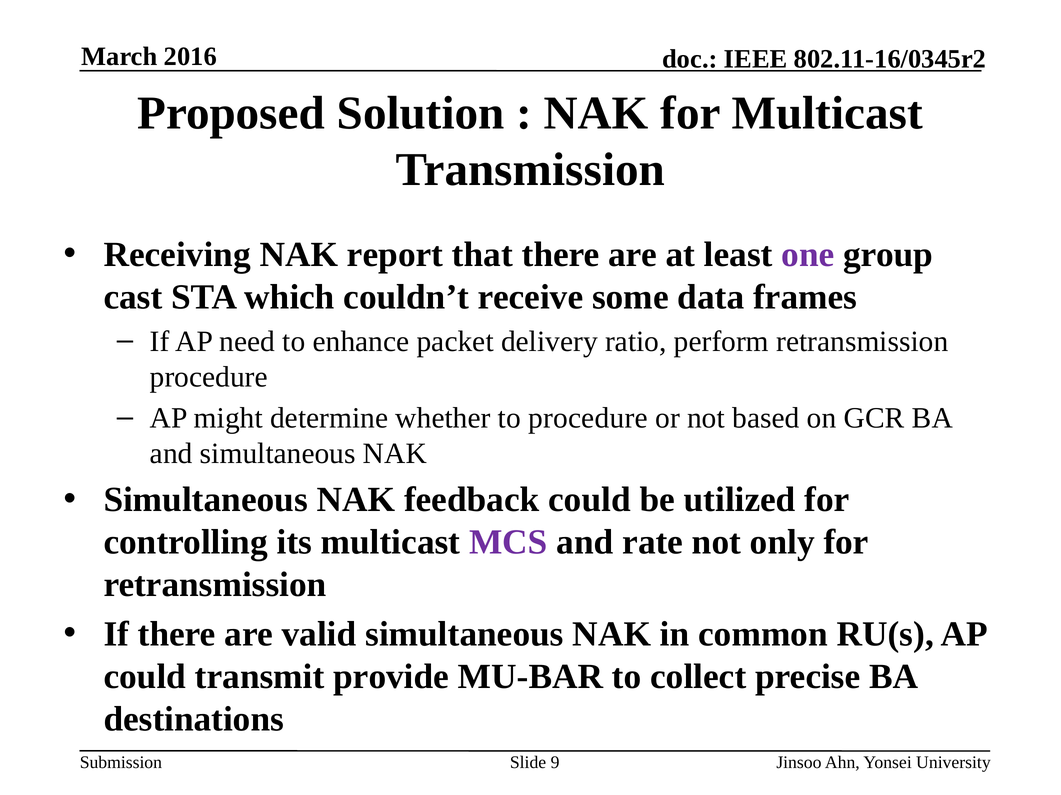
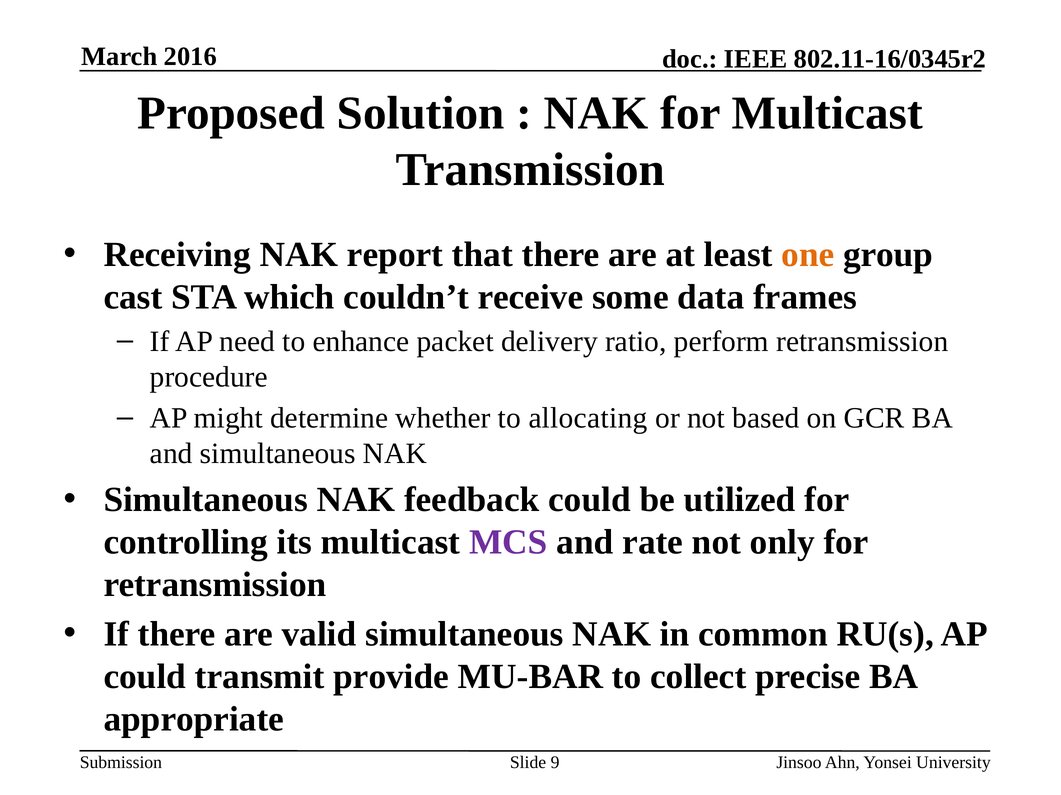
one colour: purple -> orange (808, 255)
to procedure: procedure -> allocating (588, 418)
destinations: destinations -> appropriate (194, 720)
